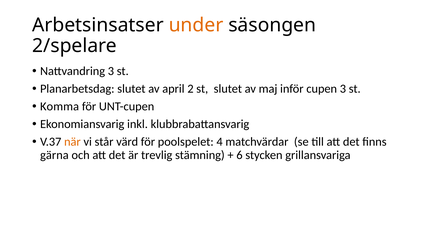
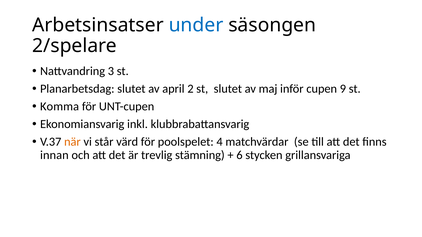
under colour: orange -> blue (196, 25)
cupen 3: 3 -> 9 (343, 89)
gärna: gärna -> innan (54, 155)
